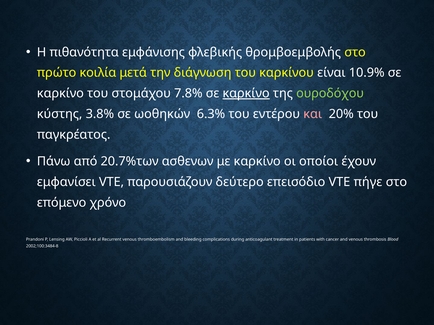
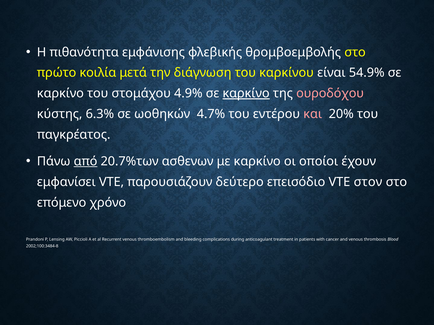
10.9%: 10.9% -> 54.9% (367, 73)
7.8%: 7.8% -> 4.9% (188, 94)
ουροδόχου colour: light green -> pink (330, 94)
3.8%: 3.8% -> 6.3% (100, 114)
6.3%: 6.3% -> 4.7% (211, 114)
από underline: none -> present (86, 162)
πήγε: πήγε -> στον (368, 182)
